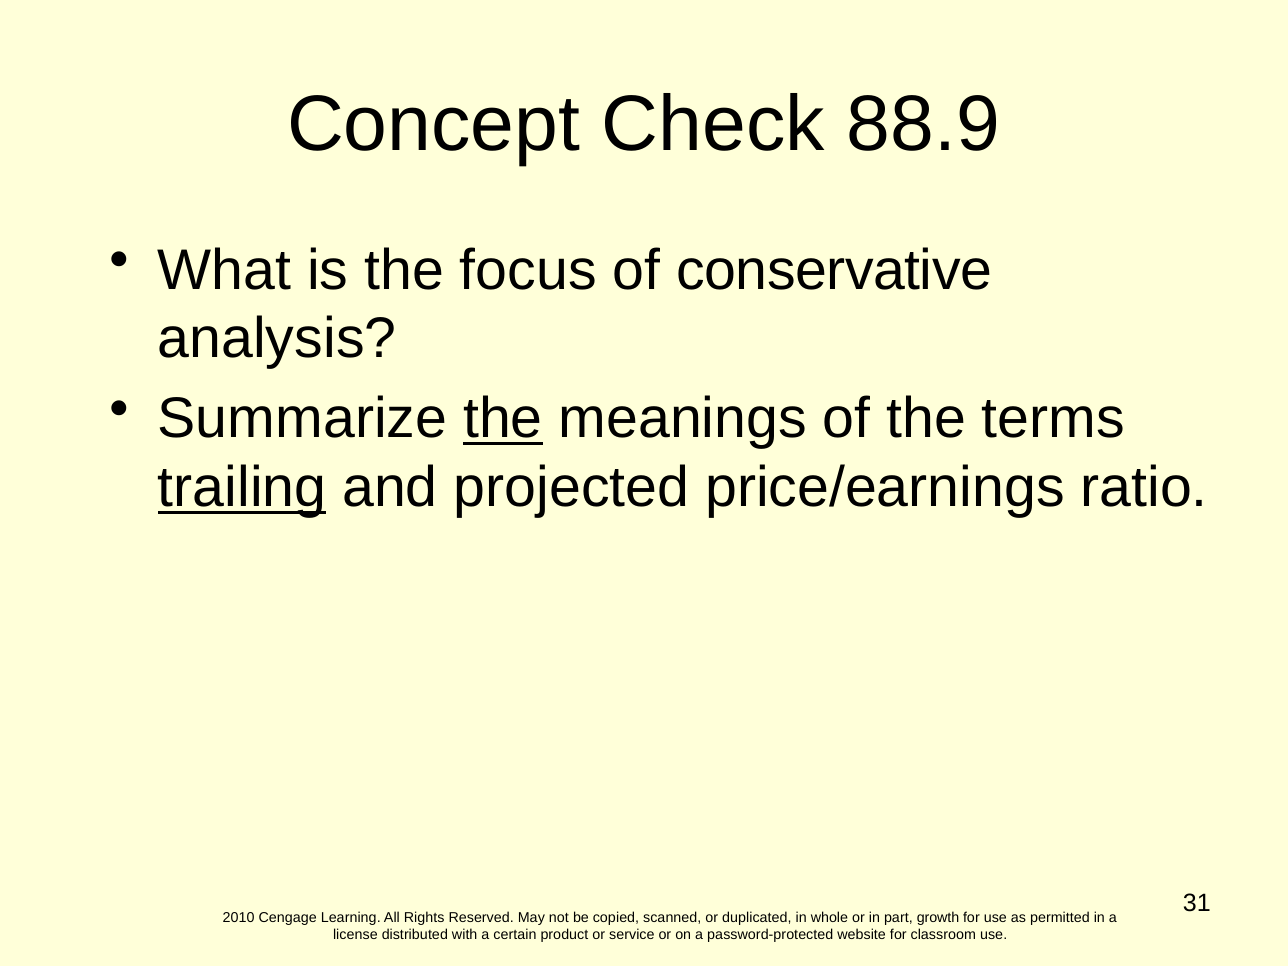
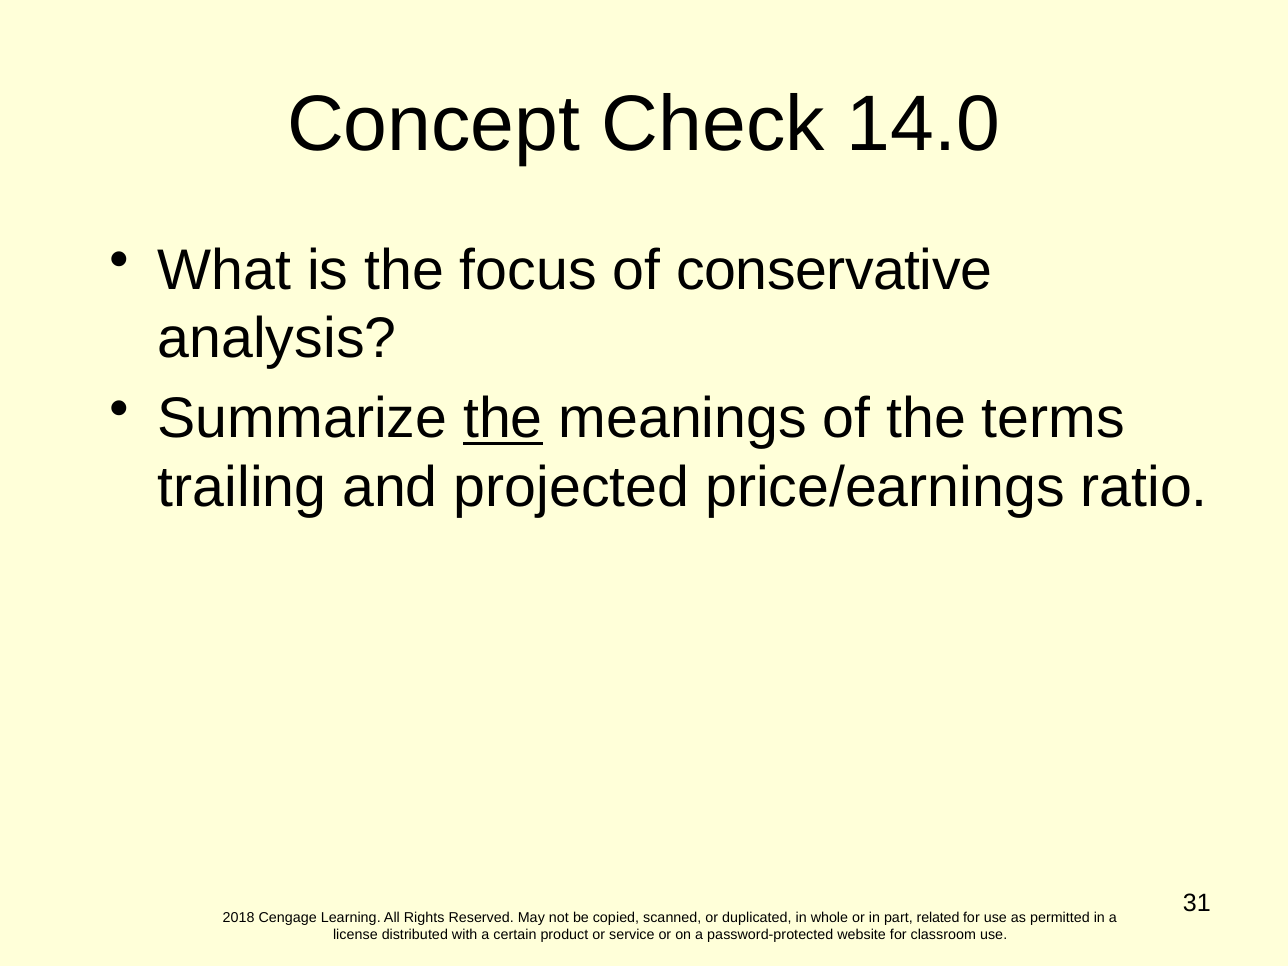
88.9: 88.9 -> 14.0 (923, 125)
trailing underline: present -> none (242, 488)
2010: 2010 -> 2018 (239, 918)
growth: growth -> related (938, 918)
